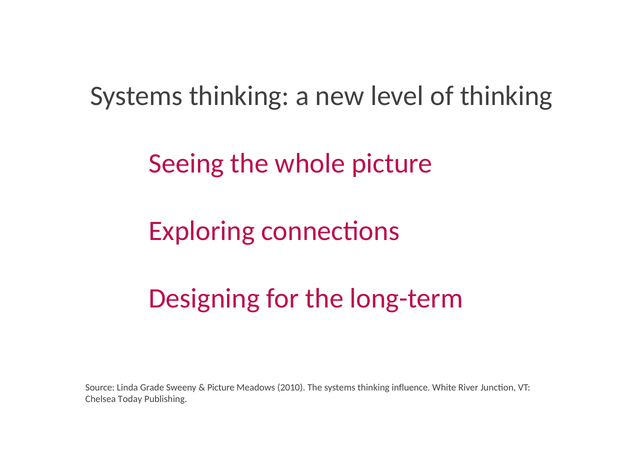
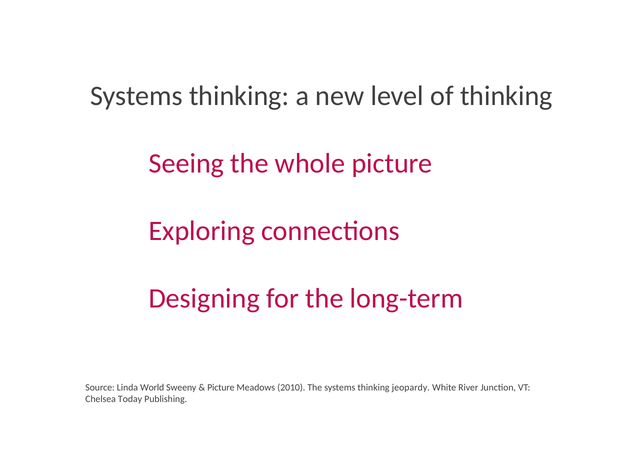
Grade: Grade -> World (152, 387)
influence: influence -> jeopardy (411, 387)
